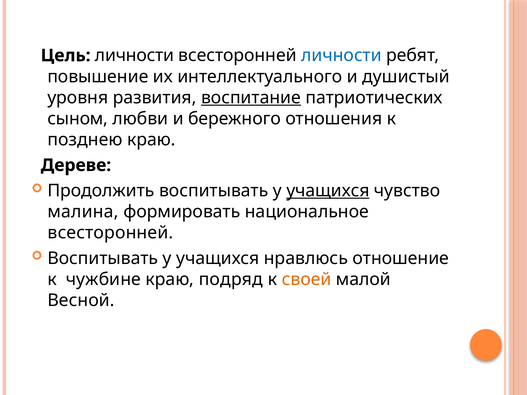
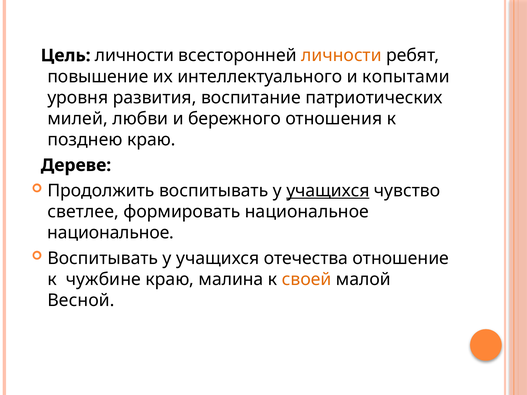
личности colour: blue -> orange (342, 56)
душистый: душистый -> копытами (406, 77)
воспитание underline: present -> none (251, 98)
сыном: сыном -> милей (78, 119)
малина: малина -> светлее (83, 212)
всесторонней: всесторонней -> национальное (111, 233)
нравлюсь: нравлюсь -> отечества (306, 258)
подряд: подряд -> малина (231, 280)
